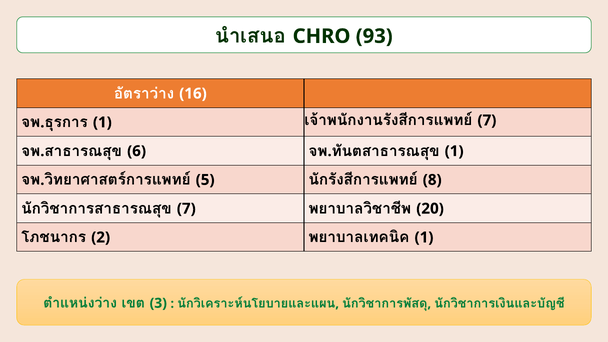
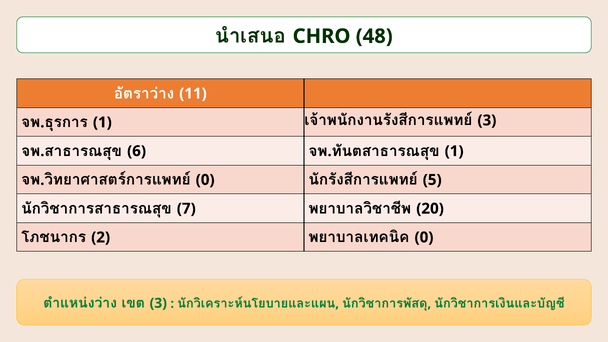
93: 93 -> 48 (374, 36)
16: 16 -> 11 (193, 94)
7: 7 -> 3 (487, 120)
5: 5 -> 0 (205, 180)
8: 8 -> 5 (432, 180)
1: 1 -> 0 (424, 237)
